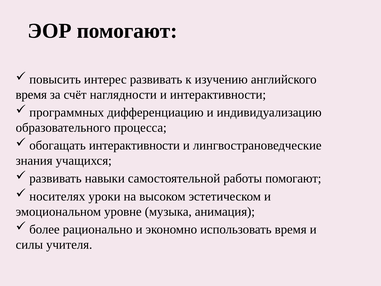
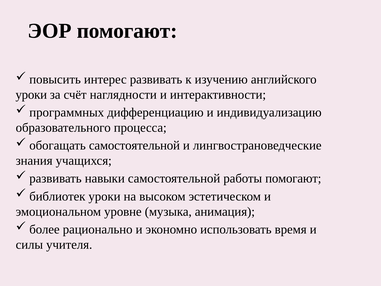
время: время -> уроки (31, 95)
обогащать интерактивности: интерактивности -> самостоятельной (134, 145)
носителях: носителях -> библиотек (57, 196)
